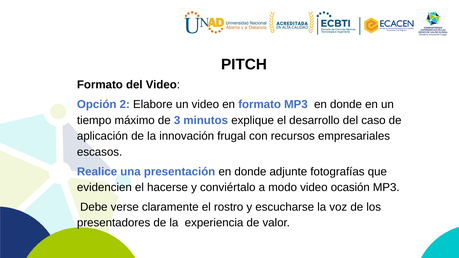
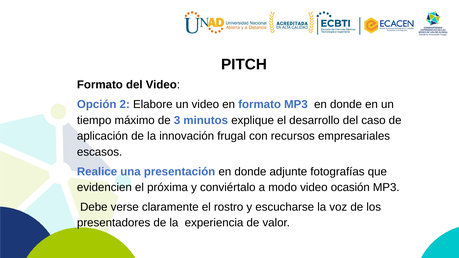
hacerse: hacerse -> próxima (168, 188)
